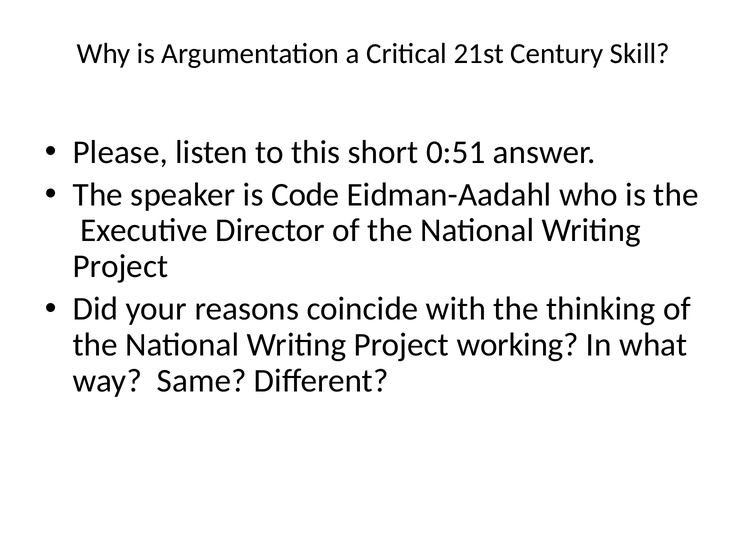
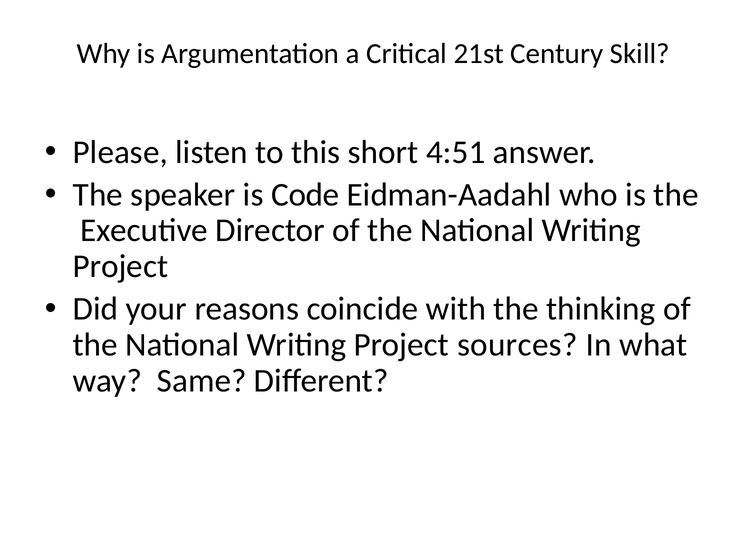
0:51: 0:51 -> 4:51 (456, 152)
working: working -> sources (517, 345)
